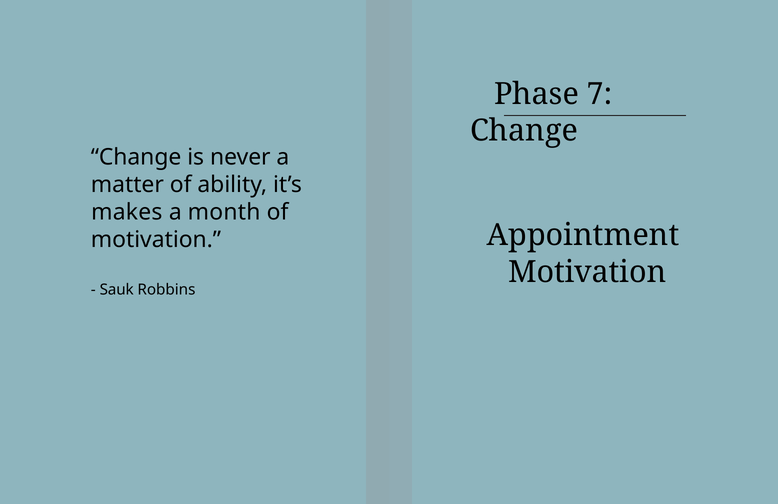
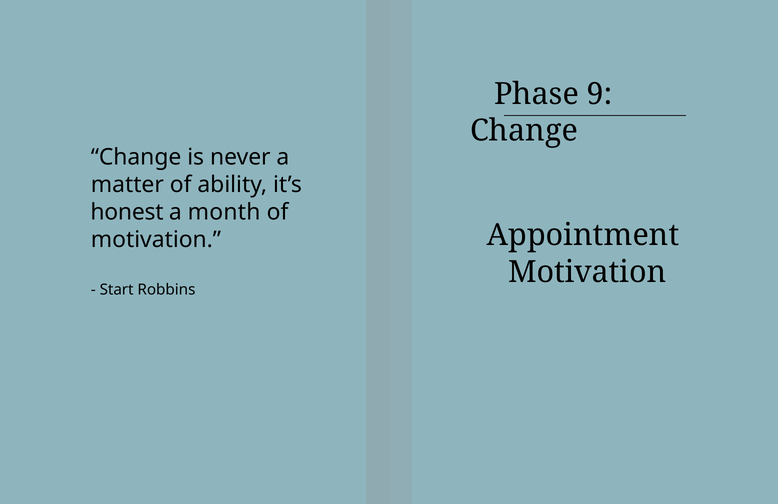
7: 7 -> 9 (600, 94)
makes: makes -> honest (127, 212)
Sauk: Sauk -> Start (117, 289)
